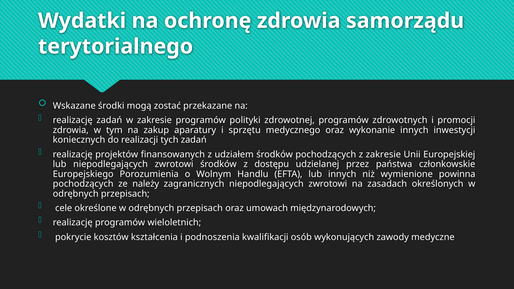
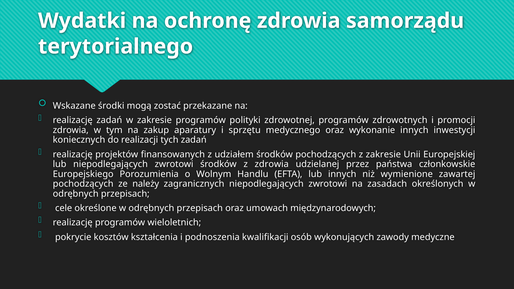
z dostępu: dostępu -> zdrowia (272, 164)
powinna: powinna -> zawartej (457, 174)
